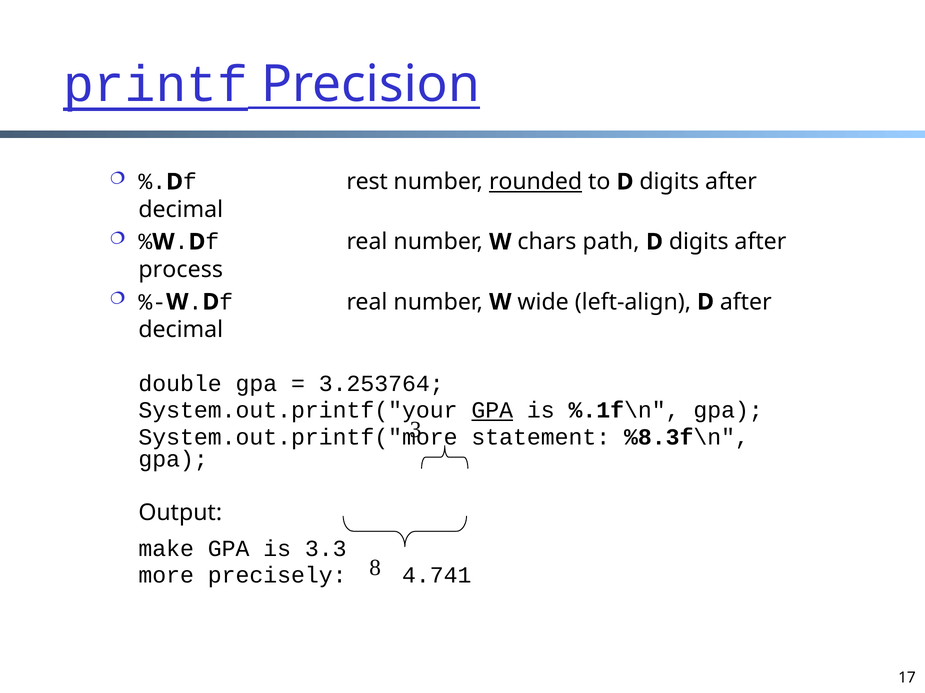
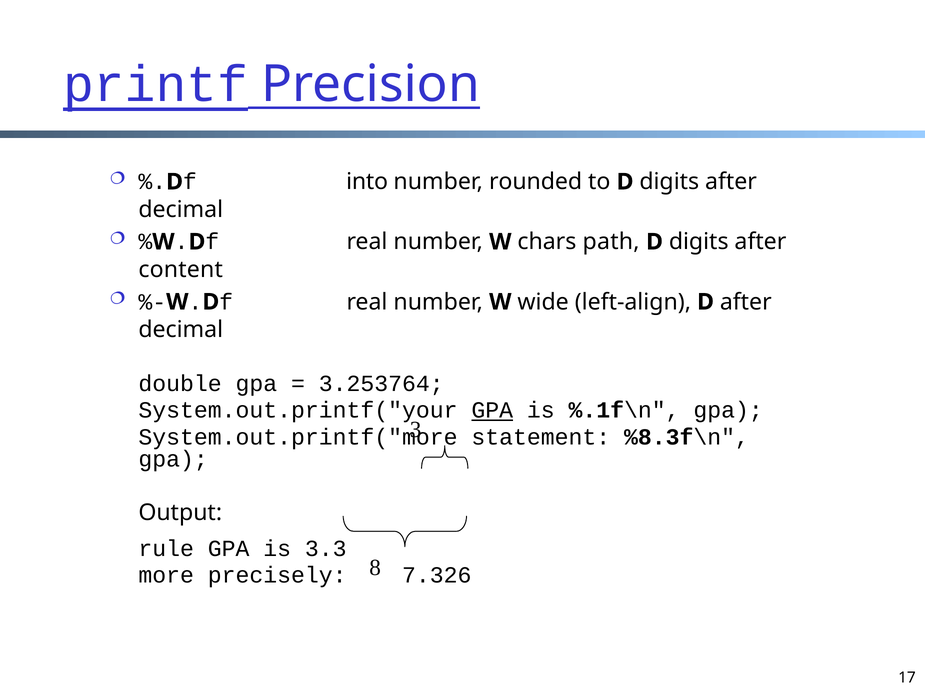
rest: rest -> into (367, 182)
rounded underline: present -> none (536, 182)
process: process -> content (181, 270)
make: make -> rule (166, 549)
4.741: 4.741 -> 7.326 (437, 576)
